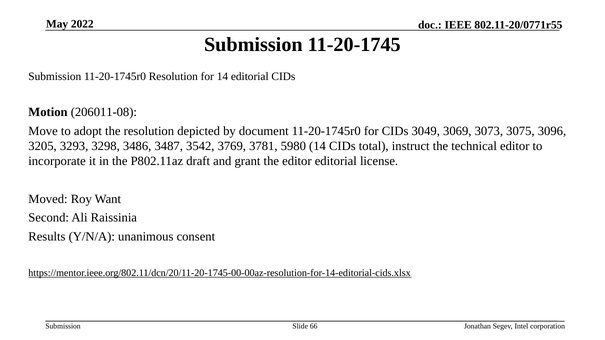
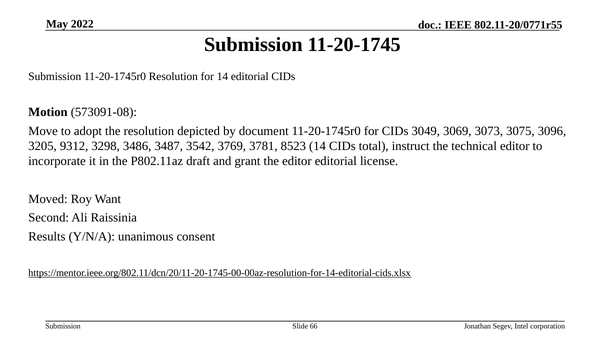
206011-08: 206011-08 -> 573091-08 (104, 112)
3293: 3293 -> 9312 (74, 146)
5980: 5980 -> 8523 (293, 146)
